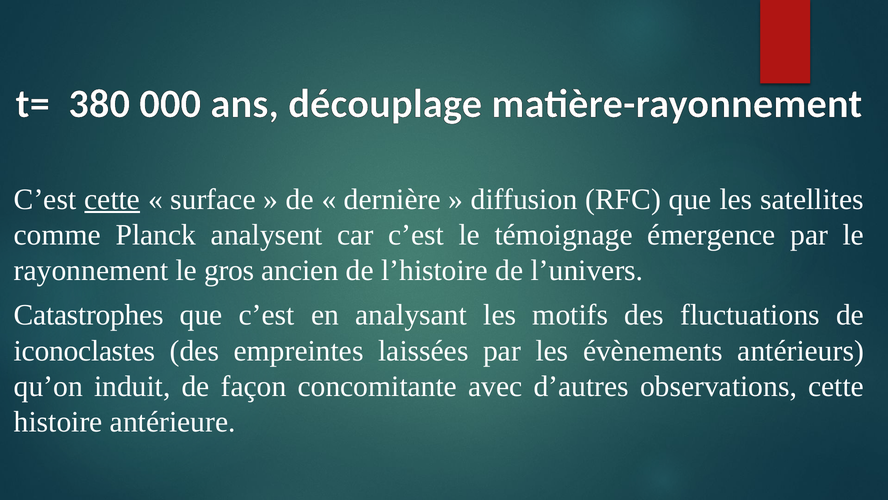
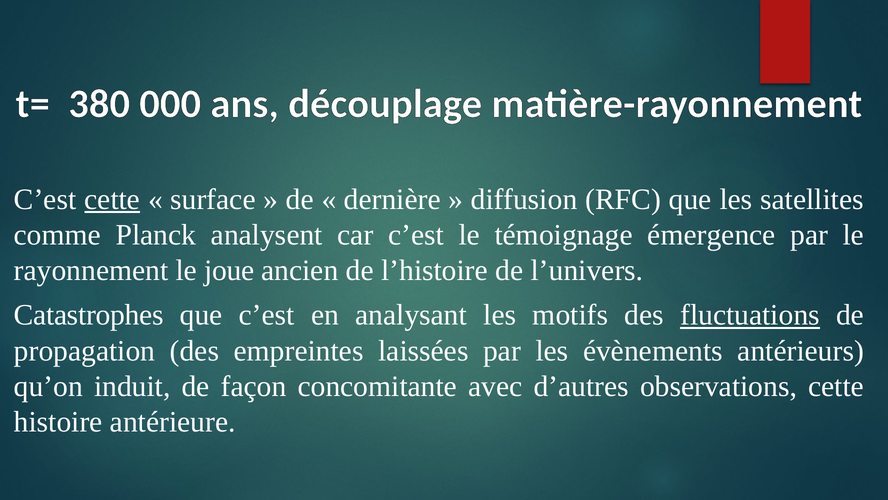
gros: gros -> joue (229, 270)
fluctuations underline: none -> present (750, 315)
iconoclastes: iconoclastes -> propagation (85, 350)
